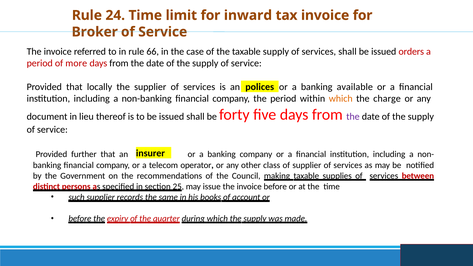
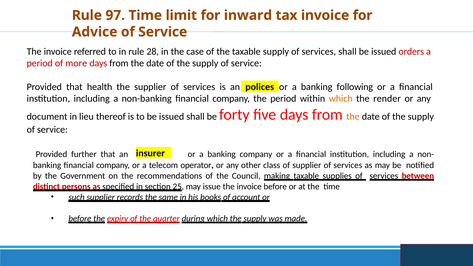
24: 24 -> 97 (115, 15)
Broker: Broker -> Advice (95, 32)
66: 66 -> 28 (153, 51)
locally: locally -> health (100, 87)
available: available -> following (355, 87)
charge: charge -> render (387, 99)
the colour: purple -> orange (353, 116)
